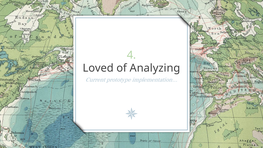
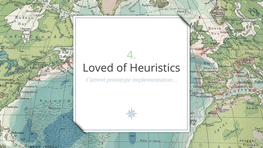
Analyzing: Analyzing -> Heuristics (155, 68)
